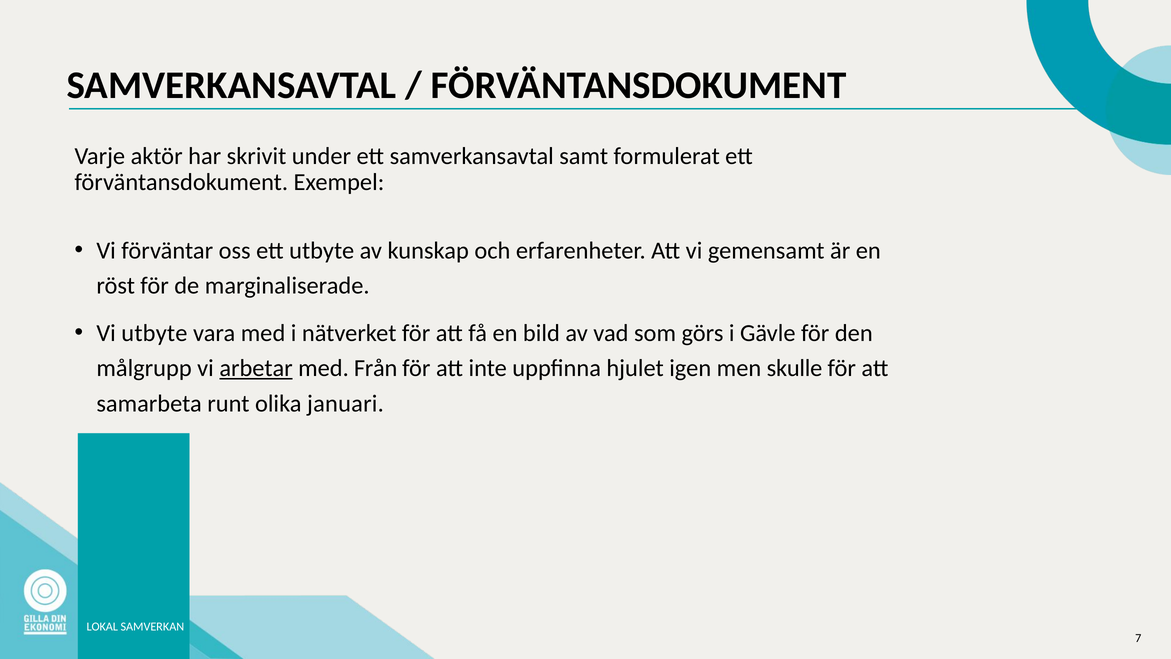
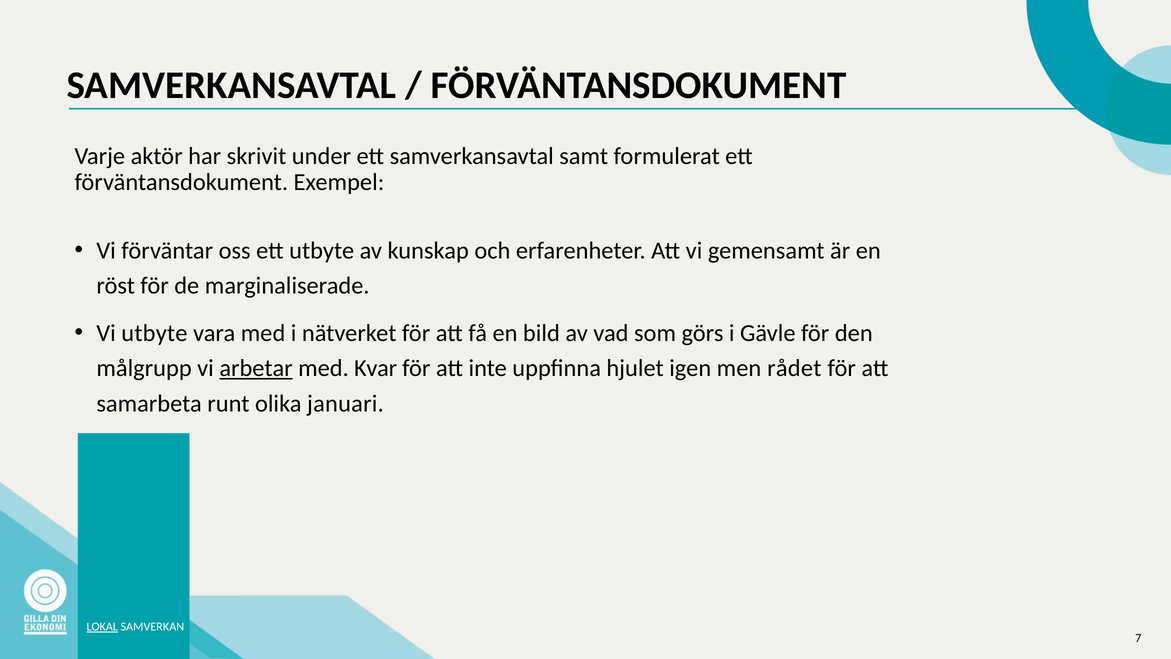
Från: Från -> Kvar (376, 368)
skulle: skulle -> rådet (794, 368)
LOKAL underline: none -> present (102, 627)
